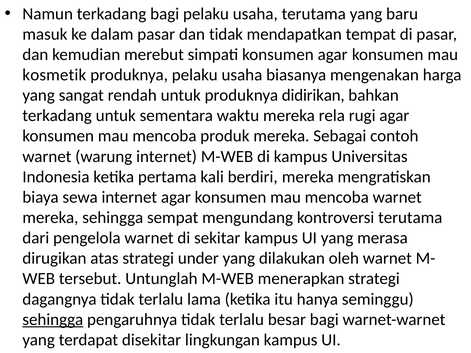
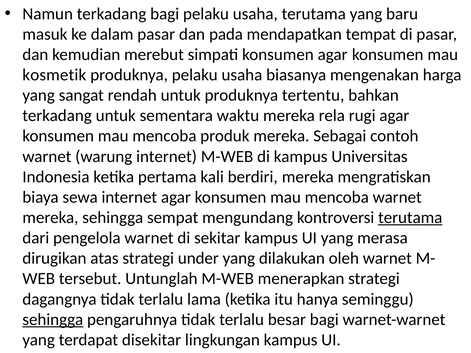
dan tidak: tidak -> pada (226, 34)
didirikan: didirikan -> tertentu (313, 95)
terutama underline: none -> present (410, 218)
